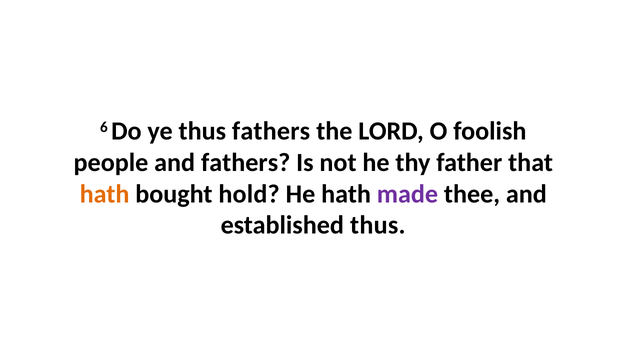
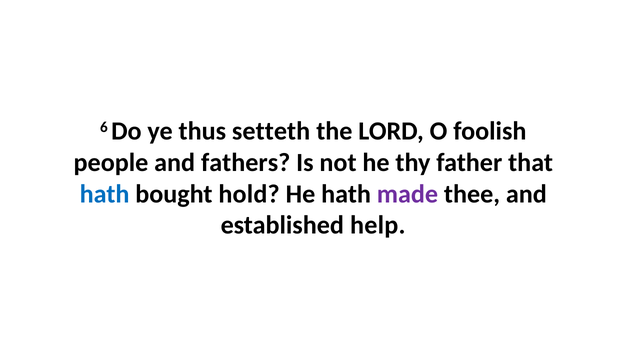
thus fathers: fathers -> setteth (271, 131)
hath colour: orange -> blue (105, 194)
established thus: thus -> help (378, 225)
